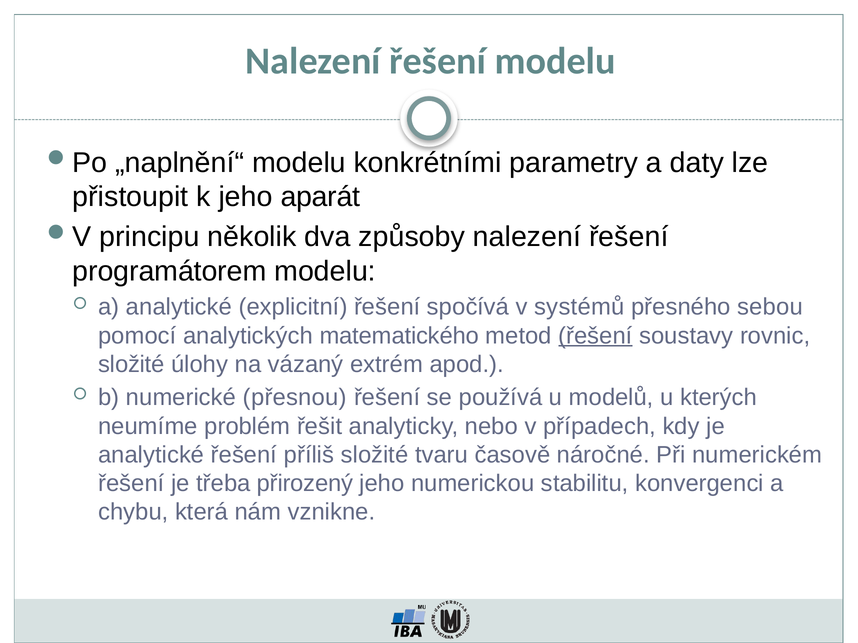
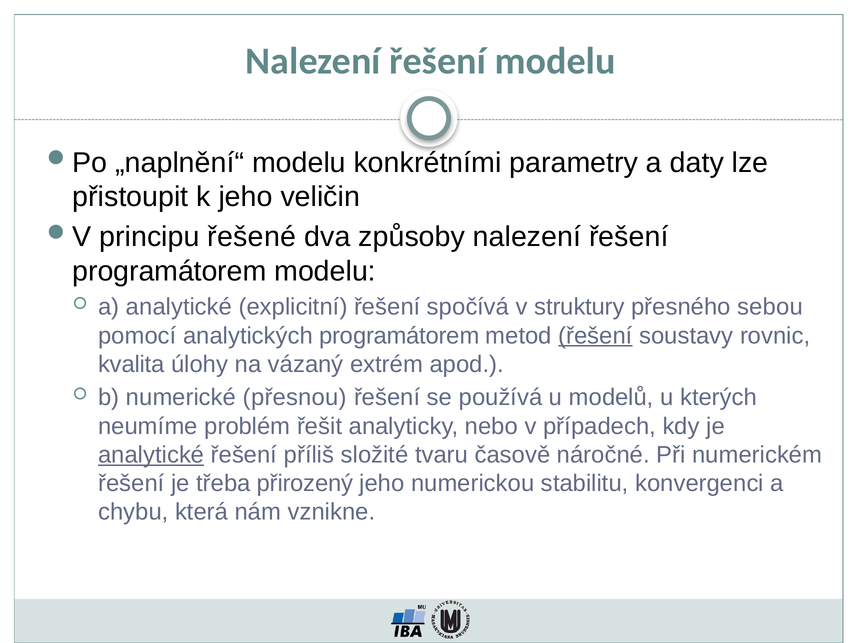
aparát: aparát -> veličin (320, 197)
několik: několik -> řešené (252, 237)
systémů: systémů -> struktury (580, 307)
analytických matematického: matematického -> programátorem (399, 336)
složité: složité -> kvalita (131, 365)
analytické underline: none -> present (151, 455)
